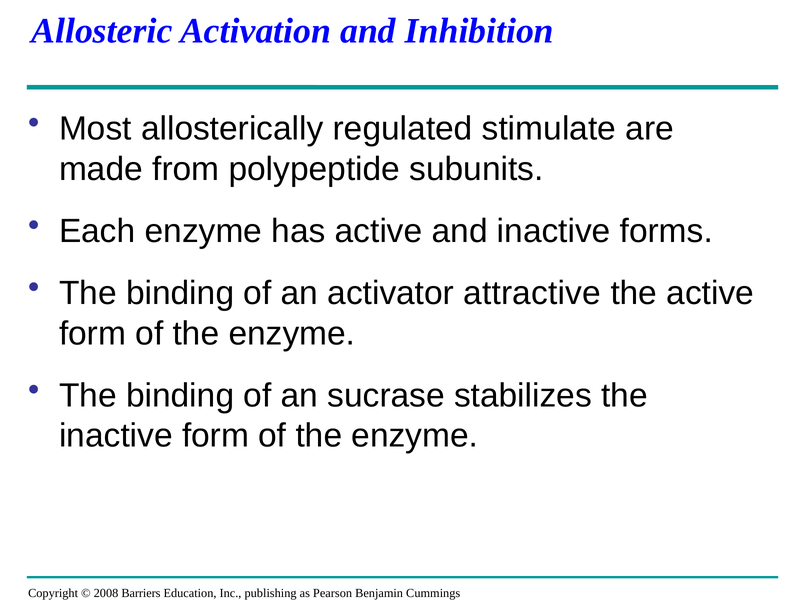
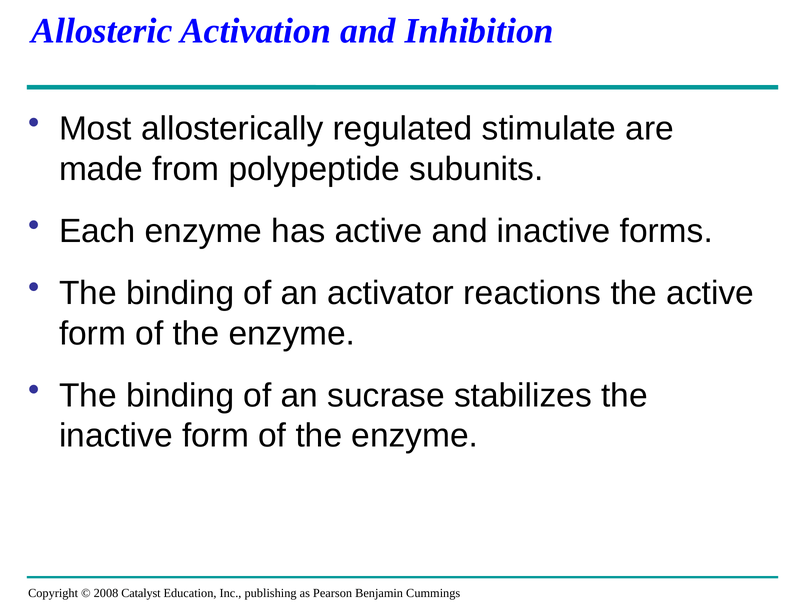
attractive: attractive -> reactions (532, 293)
Barriers: Barriers -> Catalyst (141, 593)
